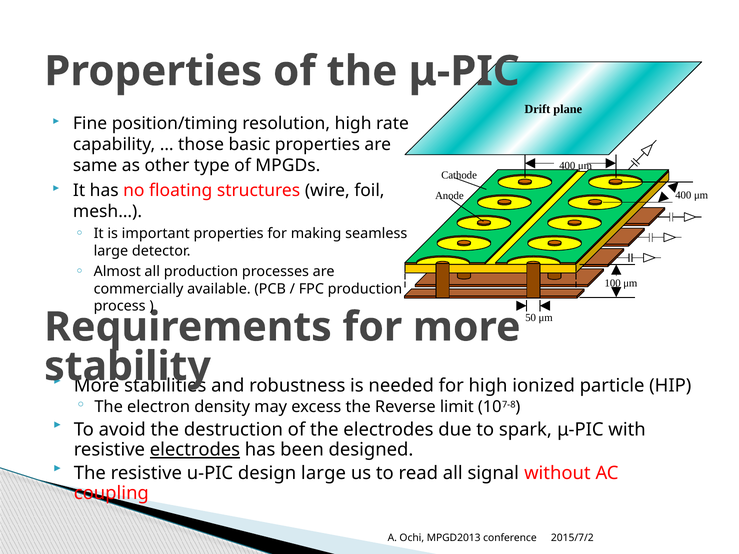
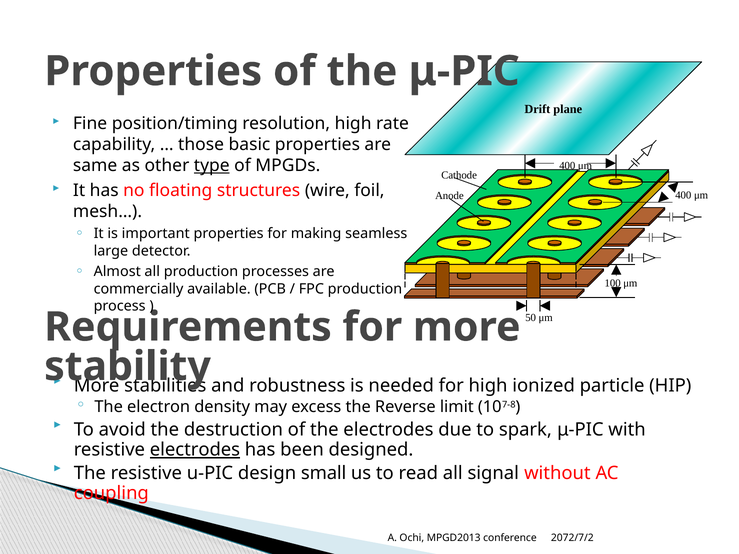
type underline: none -> present (212, 166)
design large: large -> small (324, 474)
2015/7/2: 2015/7/2 -> 2072/7/2 (572, 538)
